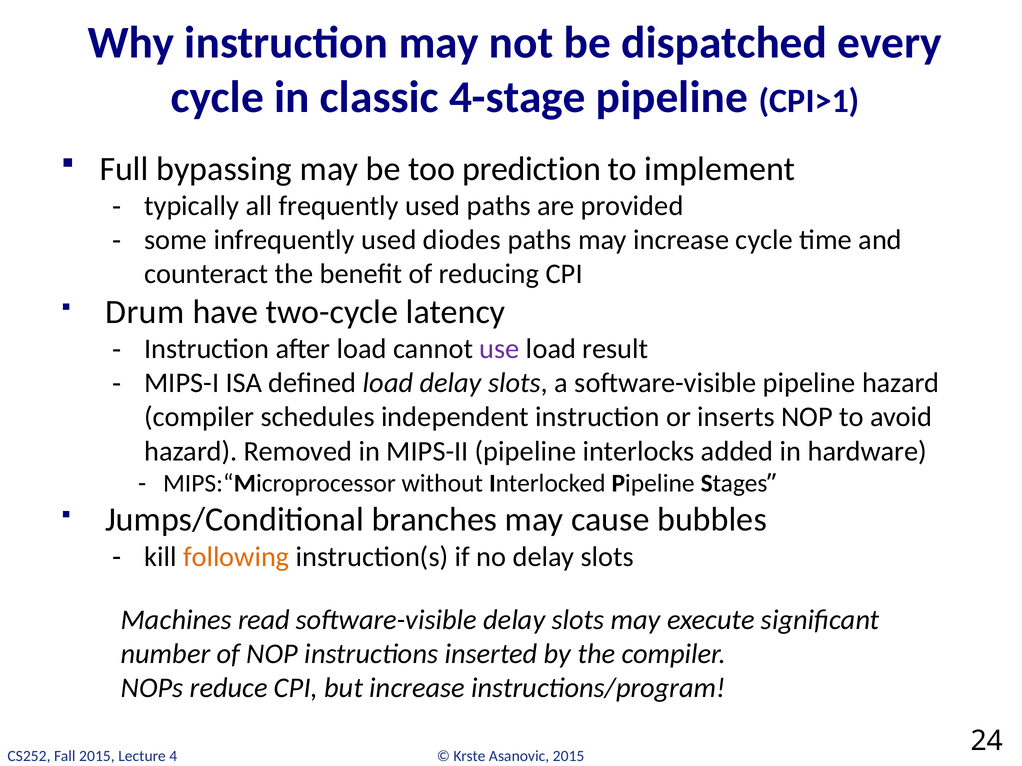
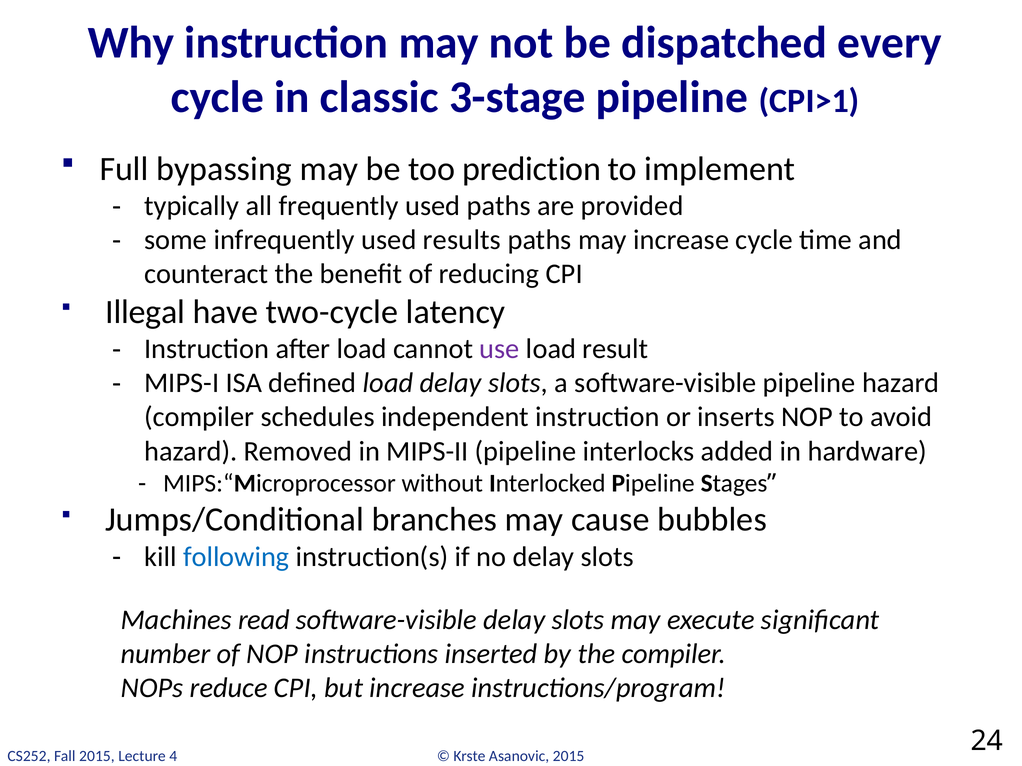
4-stage: 4-stage -> 3-stage (517, 97)
diodes: diodes -> results (462, 240)
Drum: Drum -> Illegal (145, 312)
following colour: orange -> blue (236, 557)
